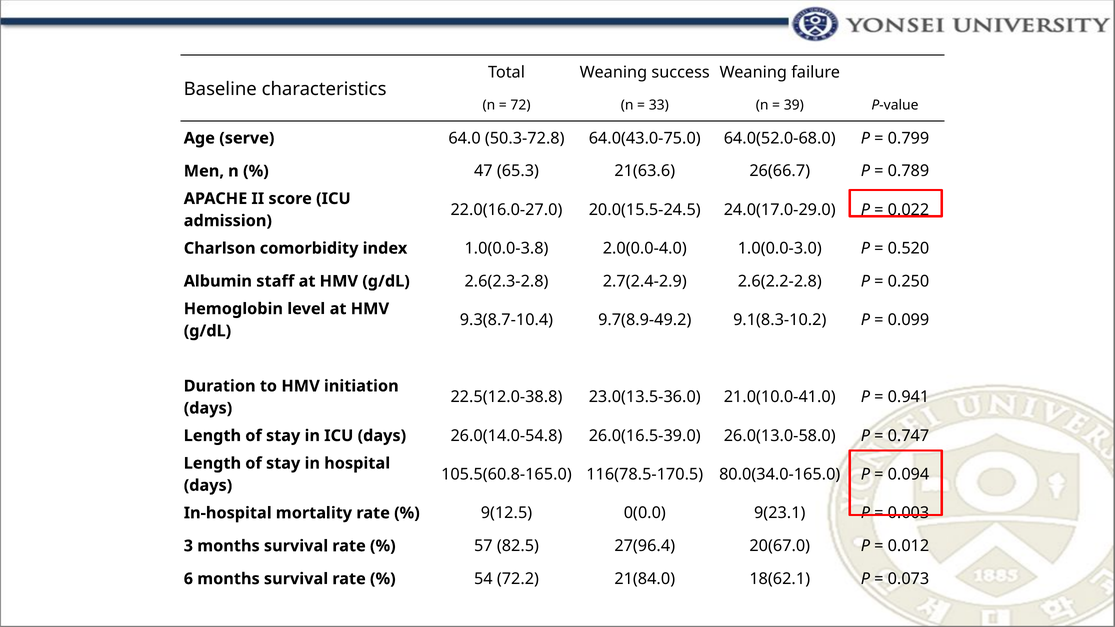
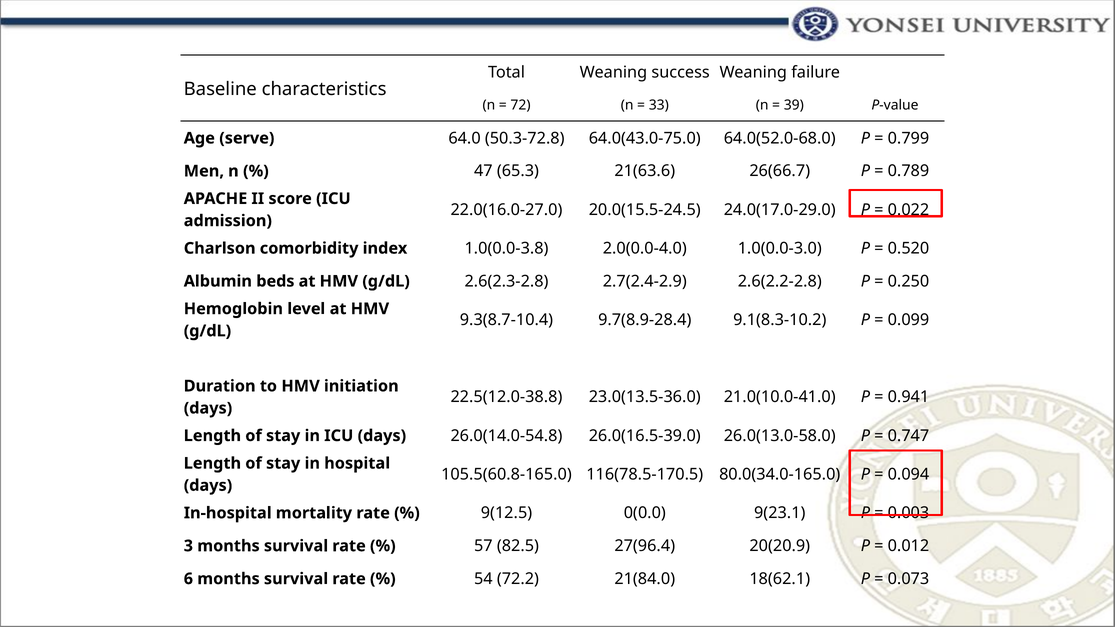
staff: staff -> beds (275, 281)
9.7(8.9-49.2: 9.7(8.9-49.2 -> 9.7(8.9-28.4 (645, 320)
20(67.0: 20(67.0 -> 20(20.9 (780, 546)
